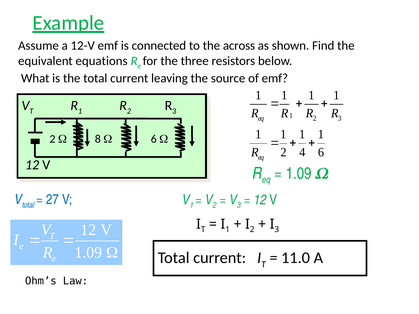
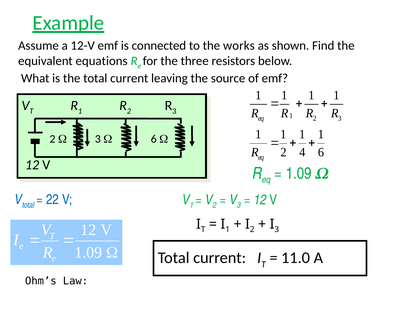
across: across -> works (239, 46)
W 8: 8 -> 3 (98, 139)
27: 27 -> 22 (53, 200)
